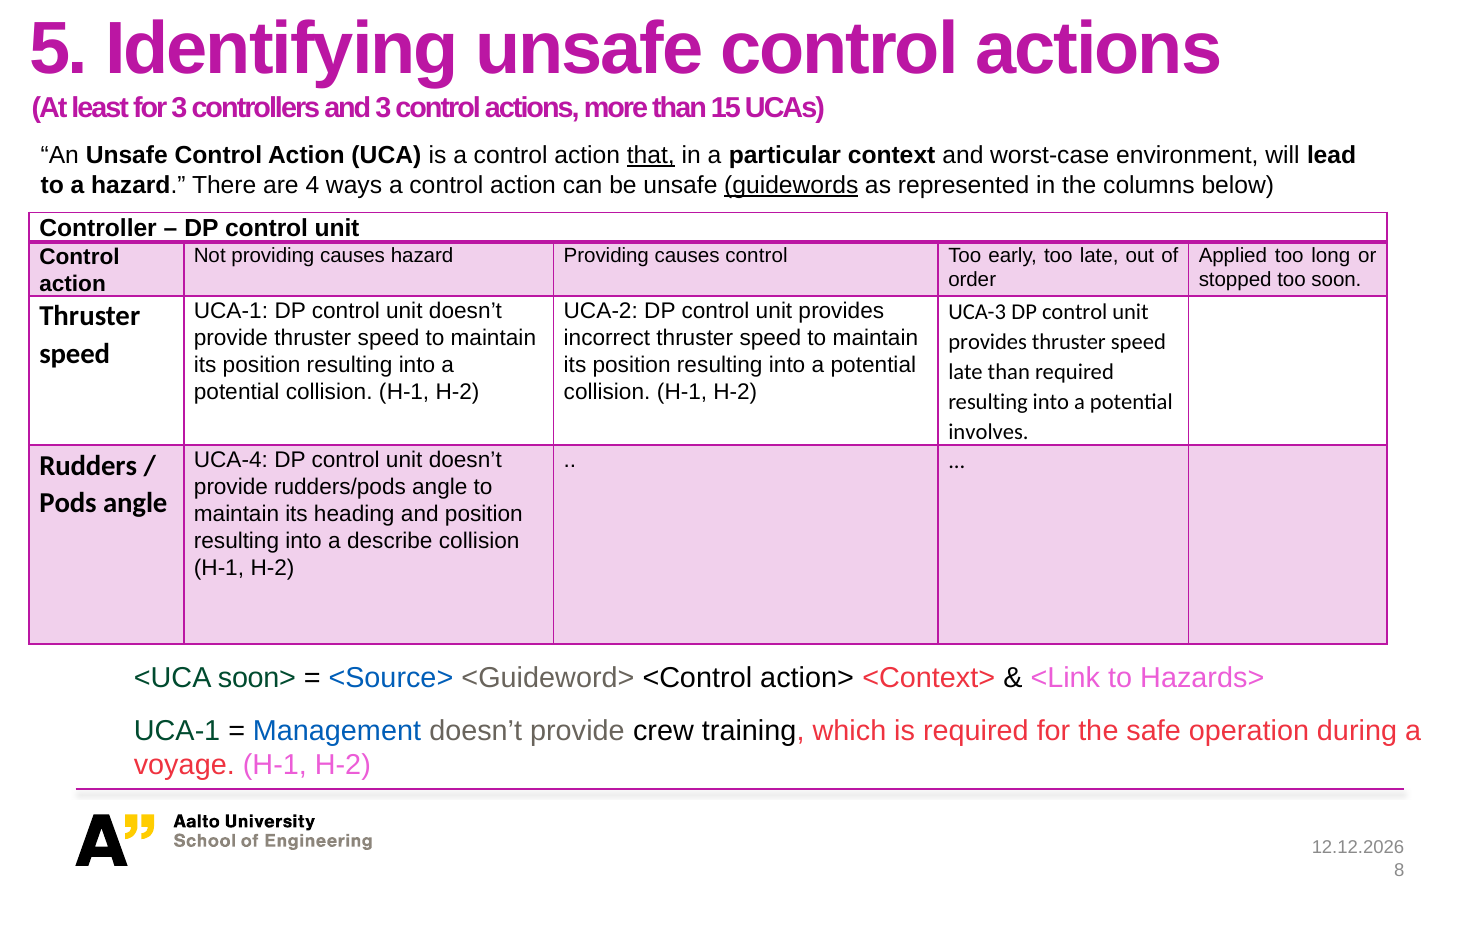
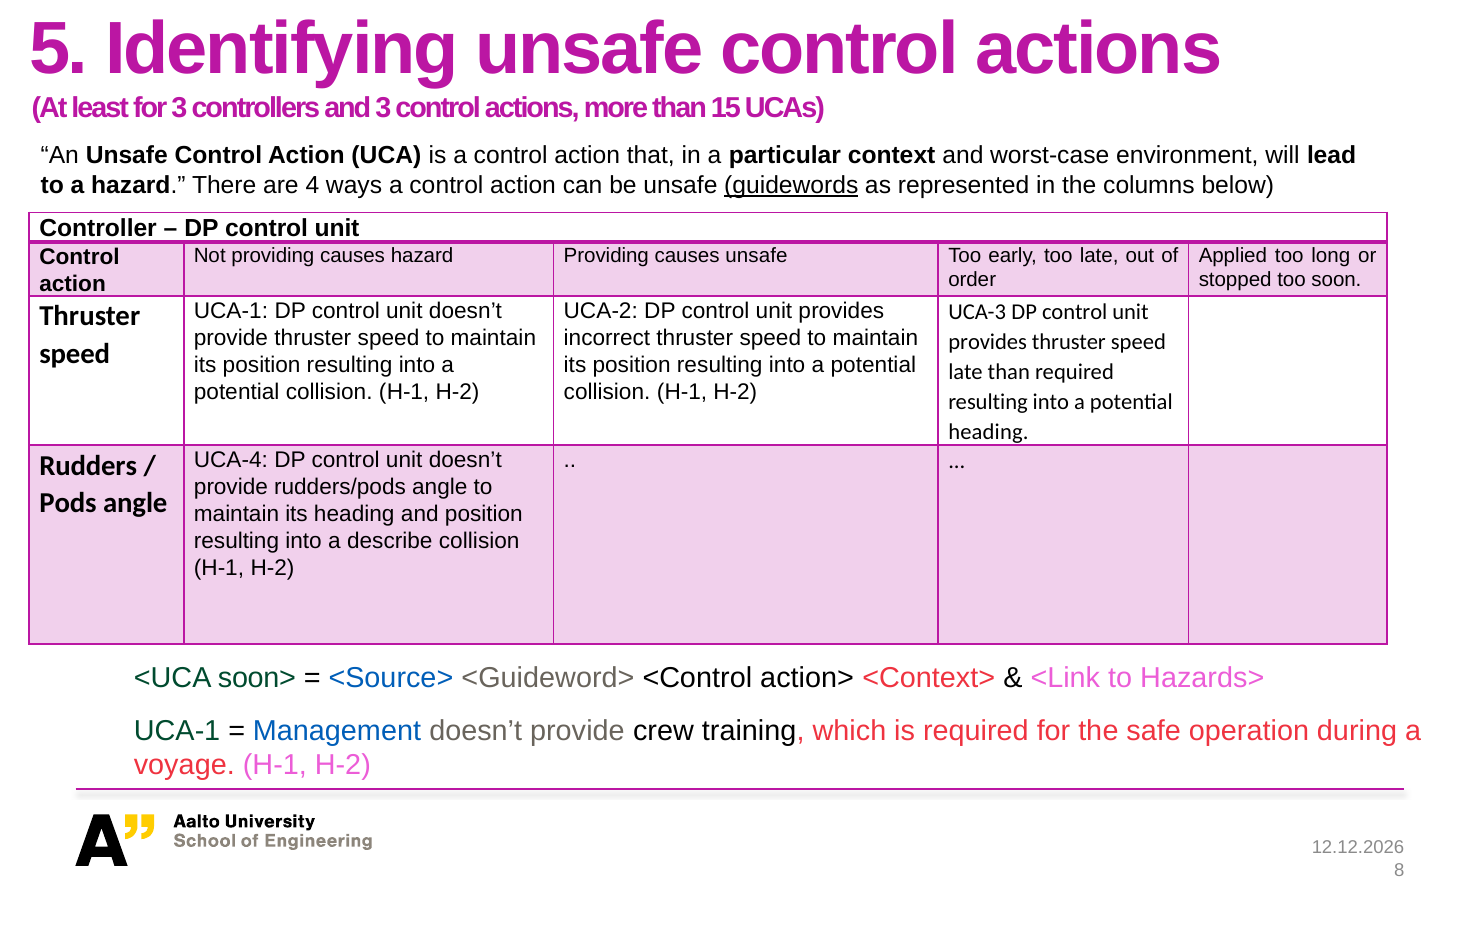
that underline: present -> none (651, 156)
causes control: control -> unsafe (756, 256)
involves: involves -> heading (988, 432)
